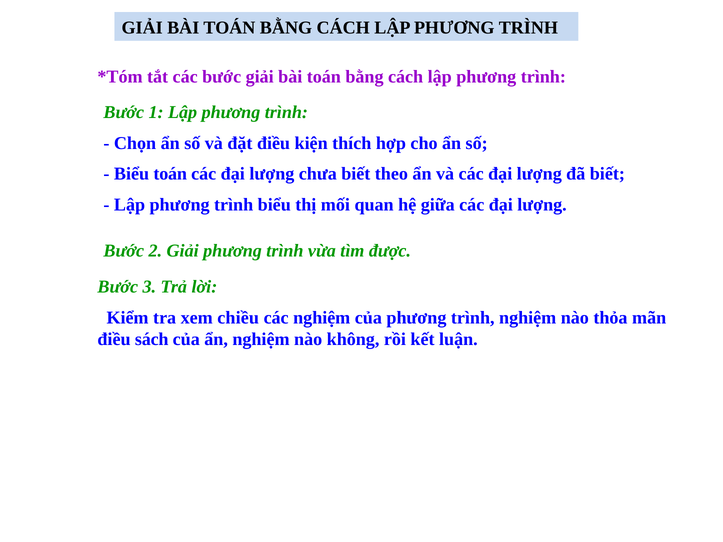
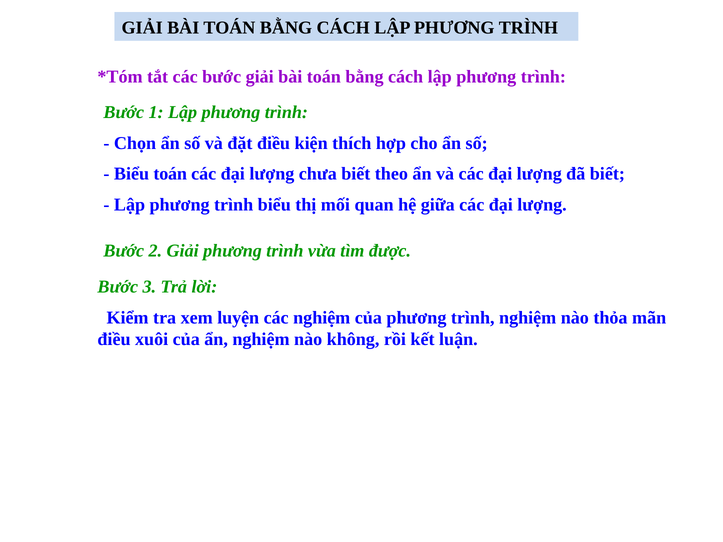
chiều: chiều -> luyện (238, 318)
sách: sách -> xuôi (152, 340)
